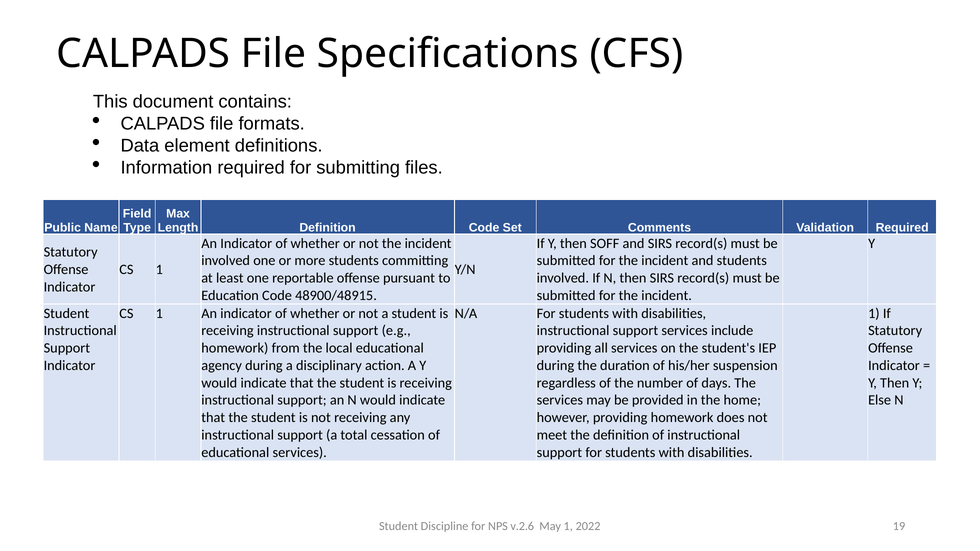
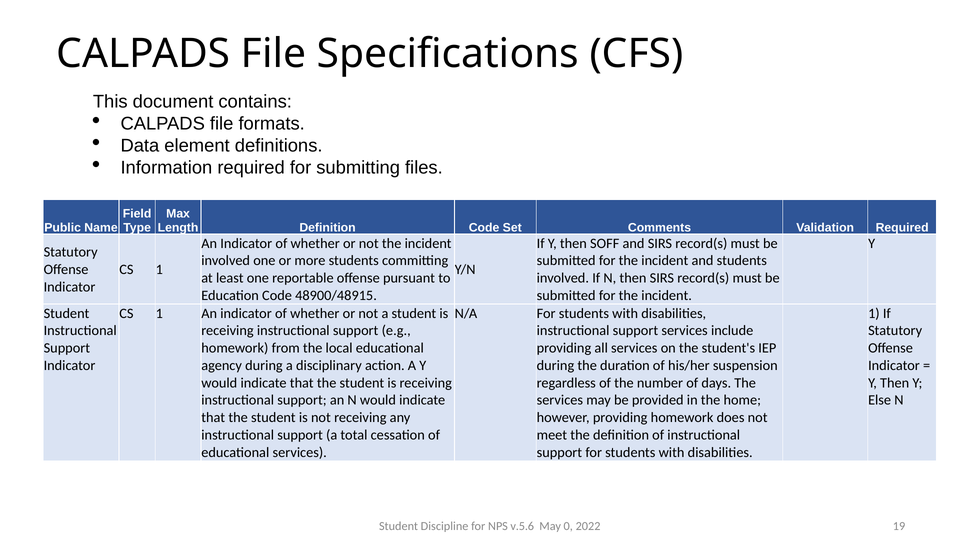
v.2.6: v.2.6 -> v.5.6 (522, 526)
May 1: 1 -> 0 (568, 526)
